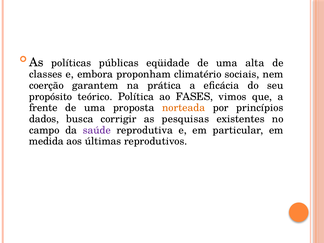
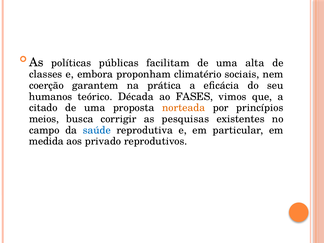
eqüidade: eqüidade -> facilitam (168, 63)
propósito: propósito -> humanos (51, 97)
Política: Política -> Década (136, 97)
frente: frente -> citado (43, 108)
dados: dados -> meios (44, 119)
saúde colour: purple -> blue (97, 130)
últimas: últimas -> privado (103, 141)
